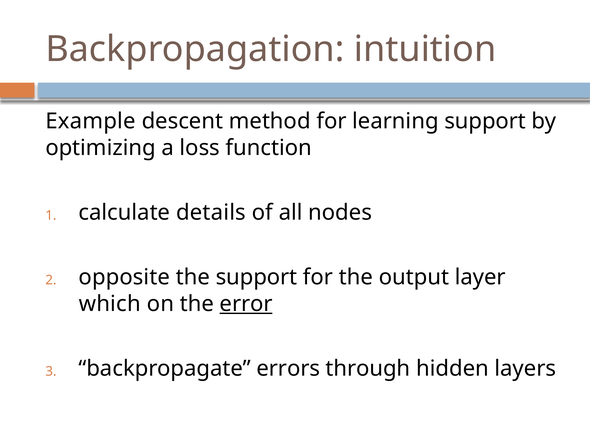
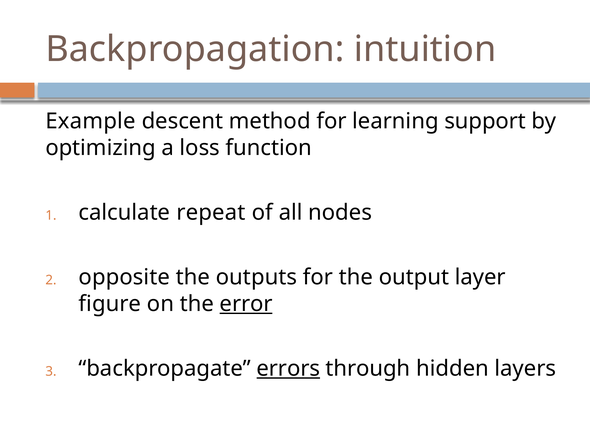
details: details -> repeat (211, 212)
the support: support -> outputs (256, 277)
which: which -> figure (110, 303)
errors underline: none -> present (288, 368)
